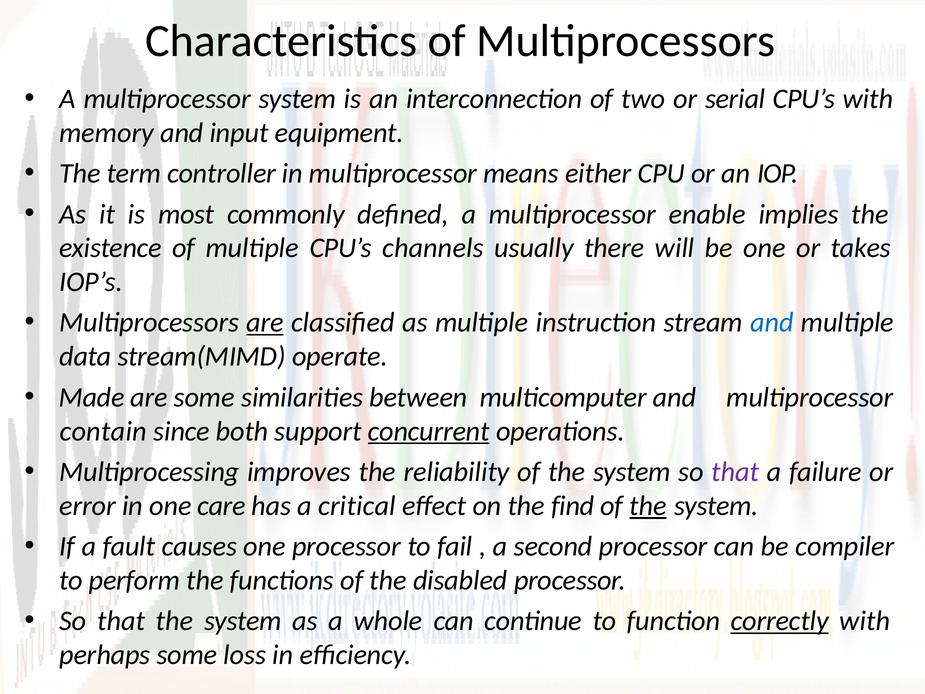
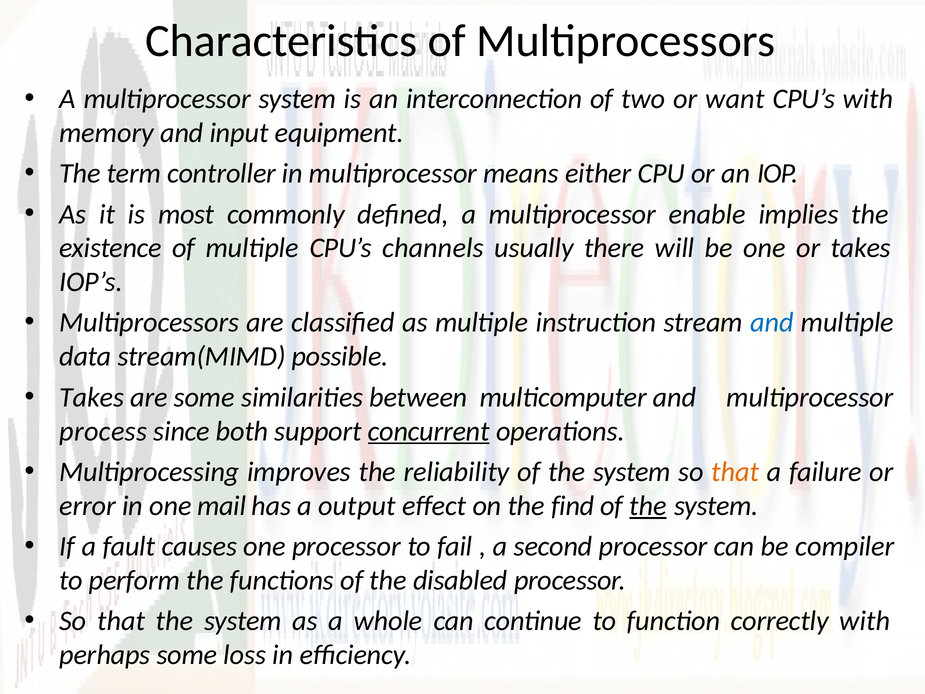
serial: serial -> want (735, 99)
are underline: present -> none (265, 323)
operate: operate -> possible (340, 356)
Made: Made -> Takes (92, 397)
contain: contain -> process (103, 431)
that colour: purple -> orange (735, 472)
care: care -> mail (222, 506)
critical: critical -> output (357, 506)
correctly underline: present -> none (780, 621)
